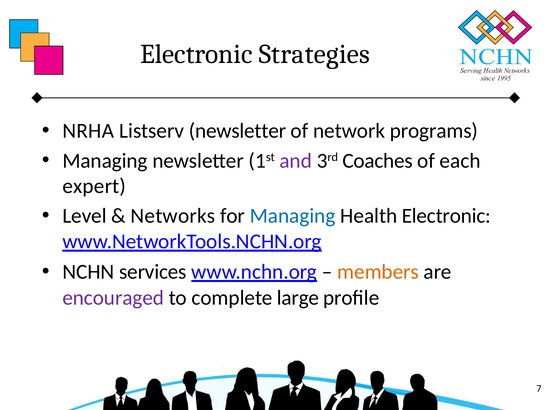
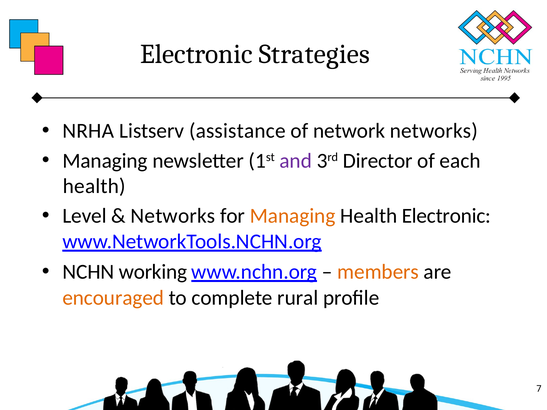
Listserv newsletter: newsletter -> assistance (237, 131)
network programs: programs -> networks (434, 131)
Coaches: Coaches -> Director (378, 161)
expert: expert -> health (94, 186)
Managing colour: blue -> orange (293, 216)
services: services -> working (153, 272)
encouraged colour: purple -> orange (113, 298)
large: large -> rural (298, 298)
